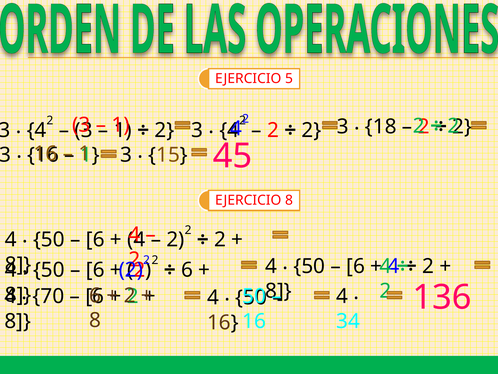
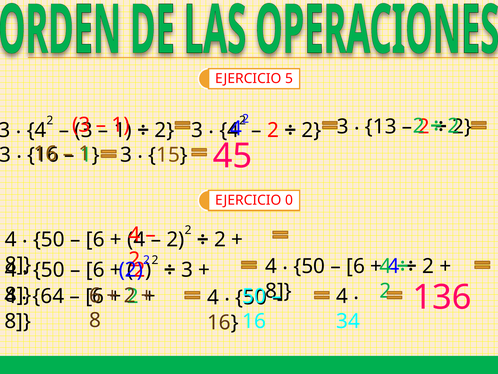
18: 18 -> 13 (381, 126)
EJERCICIO 8: 8 -> 0 (289, 200)
6: 6 -> 3 (187, 270)
70: 70 -> 64 (48, 296)
